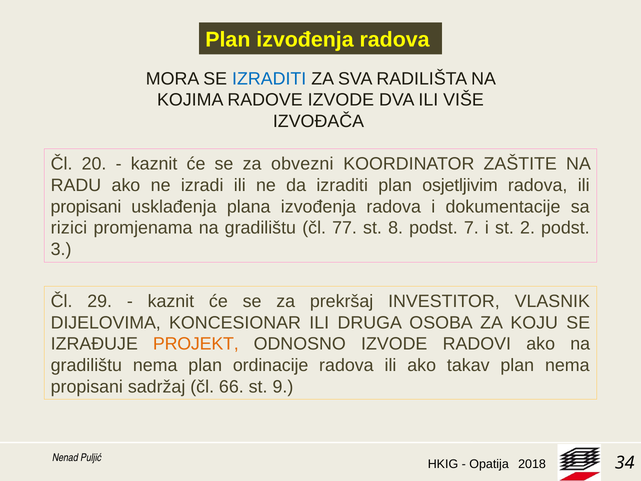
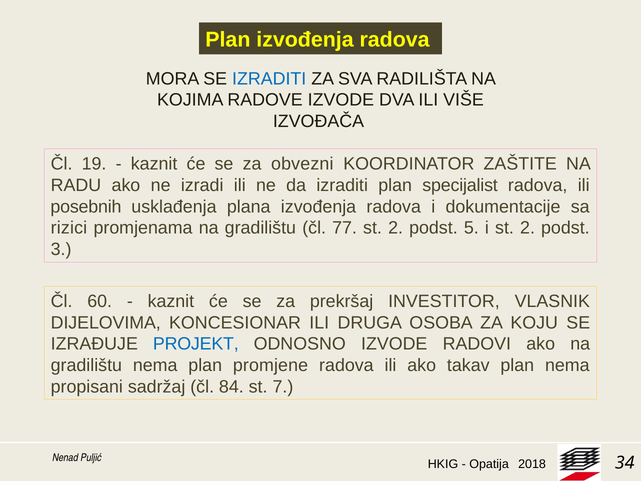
20: 20 -> 19 (94, 164)
osjetljivim: osjetljivim -> specijalist (460, 185)
propisani: propisani -> posebnih (86, 207)
77 st 8: 8 -> 2 (396, 228)
7: 7 -> 5 (471, 228)
29: 29 -> 60 (100, 301)
PROJEKT colour: orange -> blue (196, 344)
ordinacije: ordinacije -> promjene (271, 365)
66: 66 -> 84 (231, 387)
9: 9 -> 7 (283, 387)
